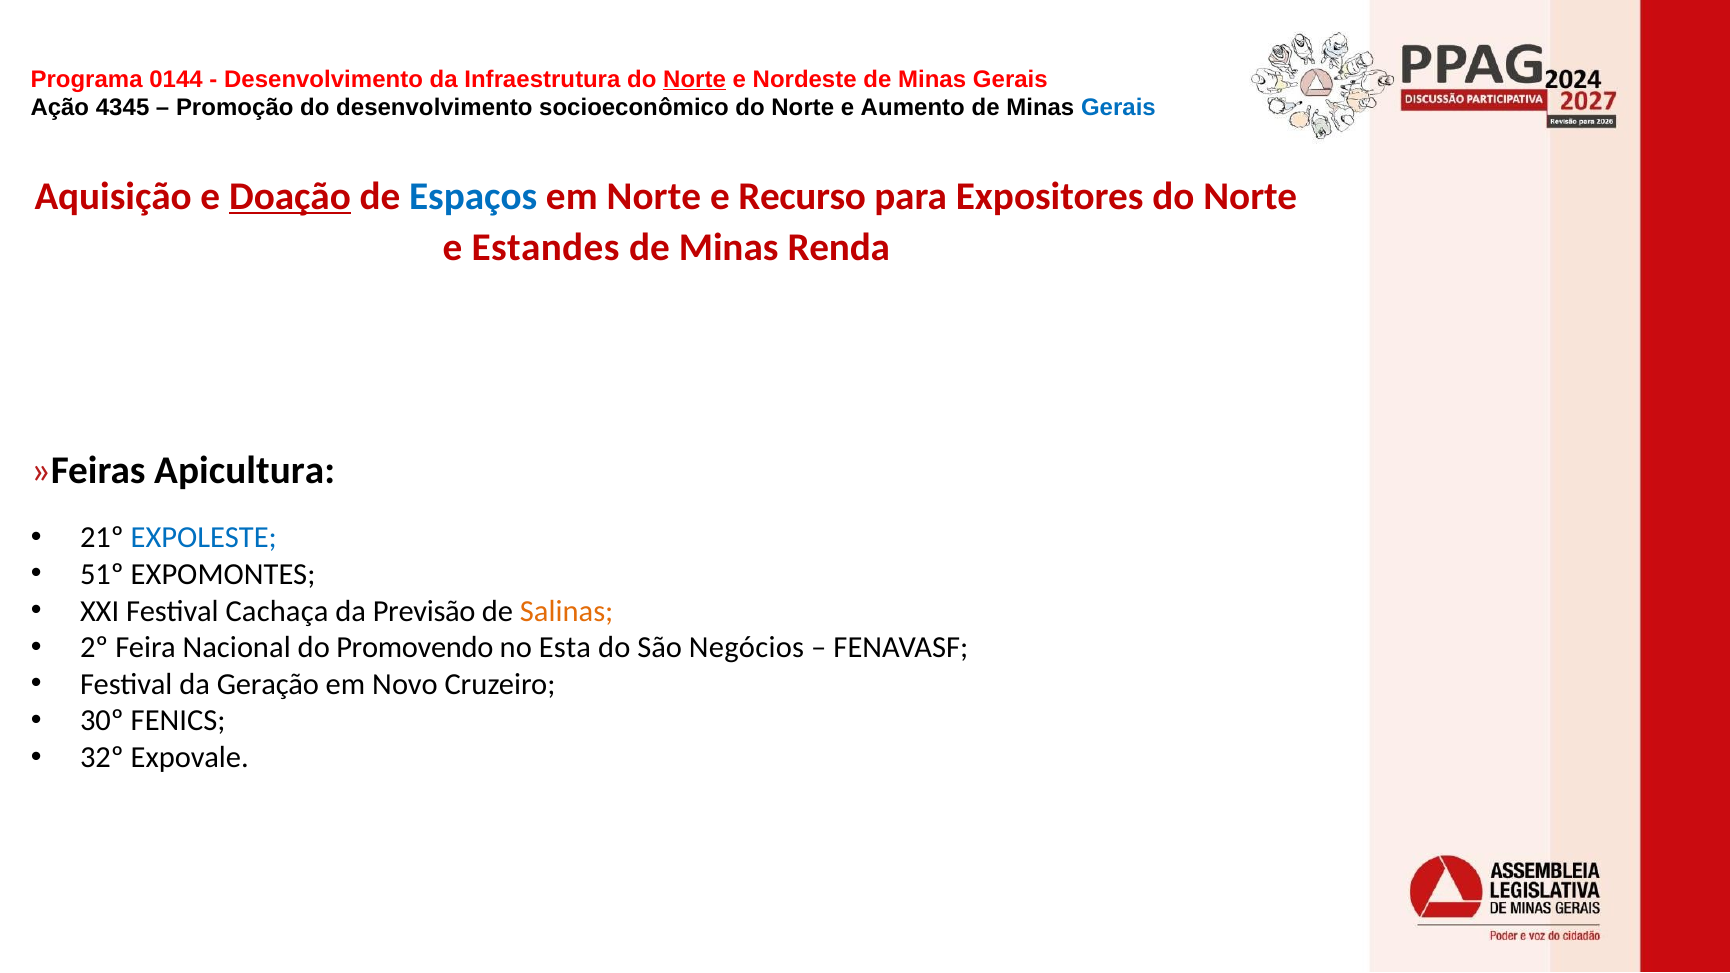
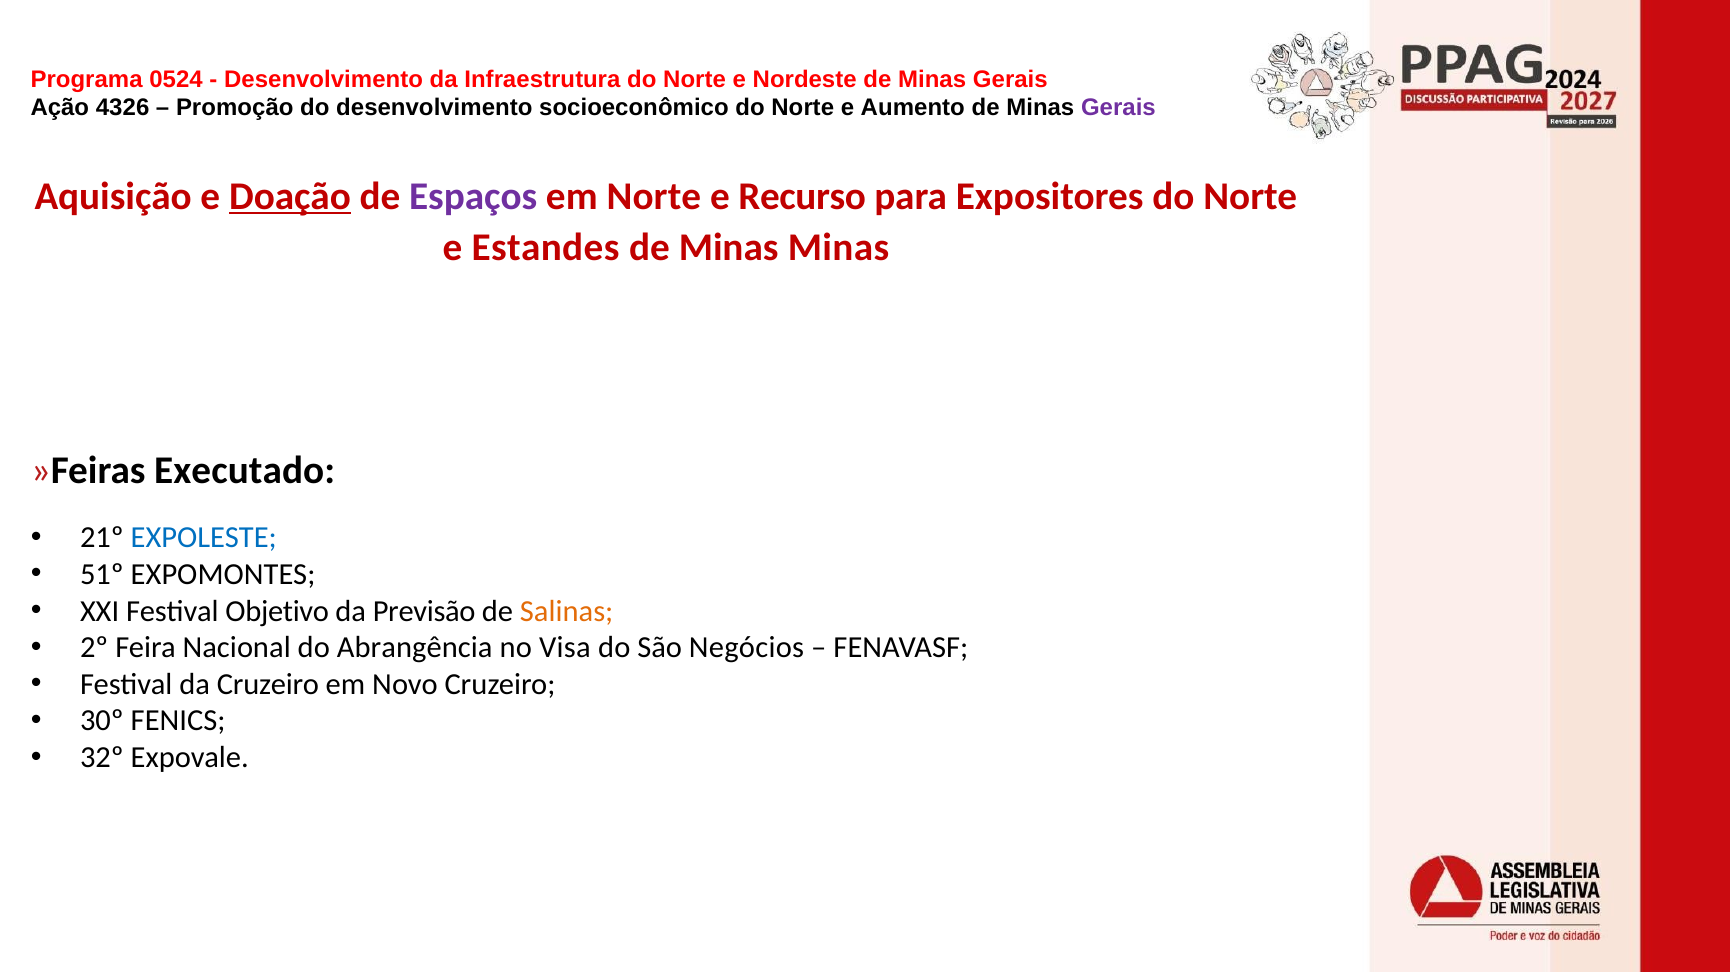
0144: 0144 -> 0524 (176, 79)
Norte underline: present -> none (695, 79)
4345: 4345 -> 4326 (123, 108)
Gerais colour: blue -> purple (1118, 108)
Espaços colour: blue -> purple (473, 196)
Minas Renda: Renda -> Minas (838, 247)
Apicultura: Apicultura -> Executado (245, 470)
Cachaça: Cachaça -> Objetivo (277, 611)
Promovendo: Promovendo -> Abrangência (415, 648)
Esta: Esta -> Visa (565, 648)
da Geração: Geração -> Cruzeiro (268, 684)
